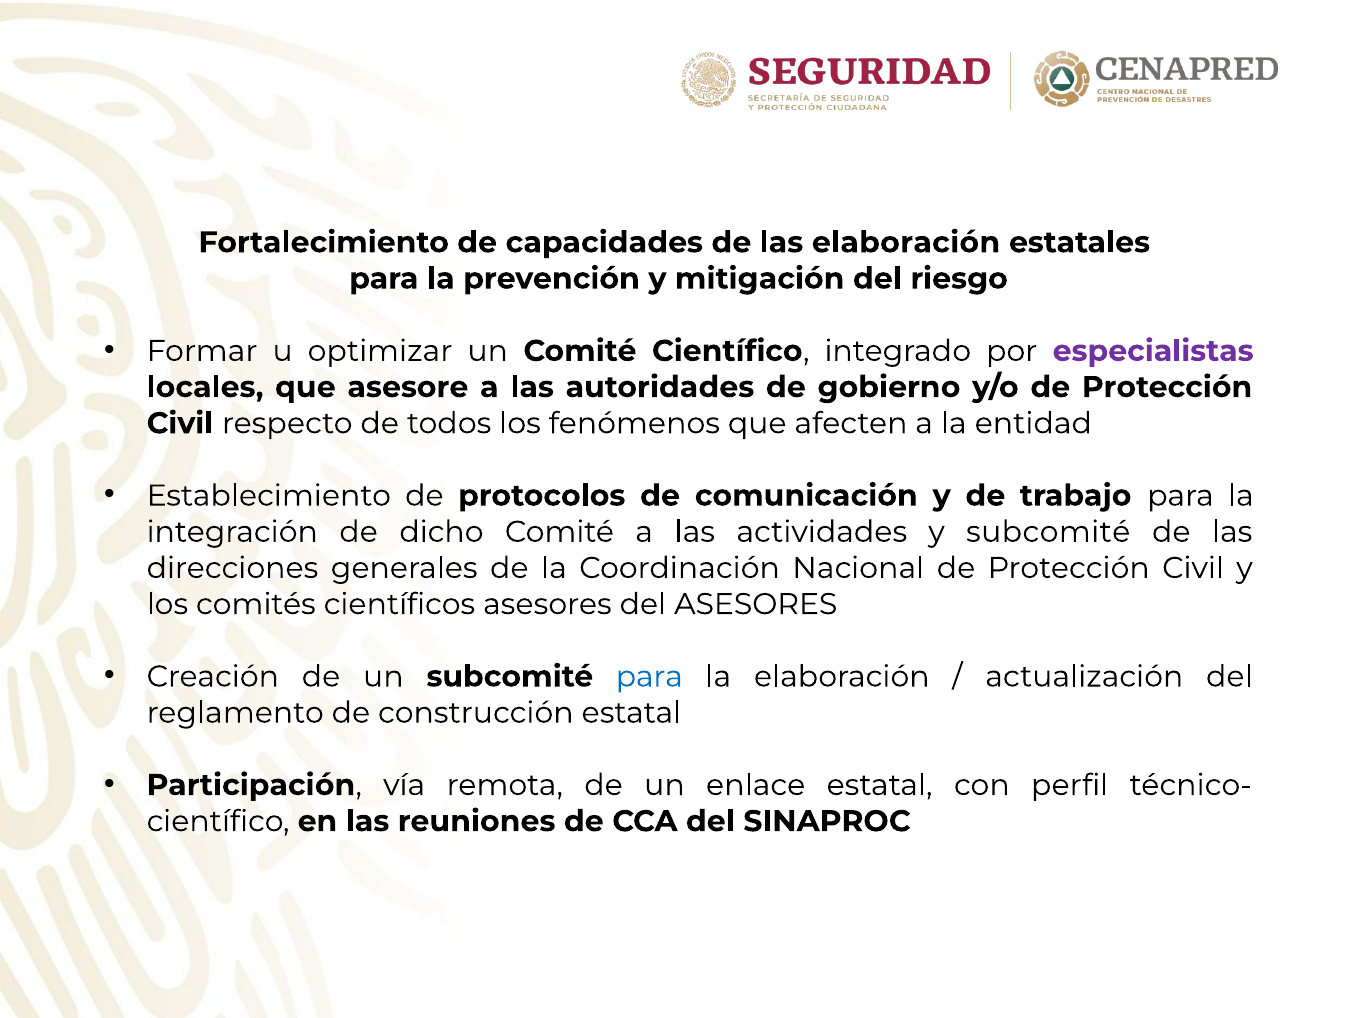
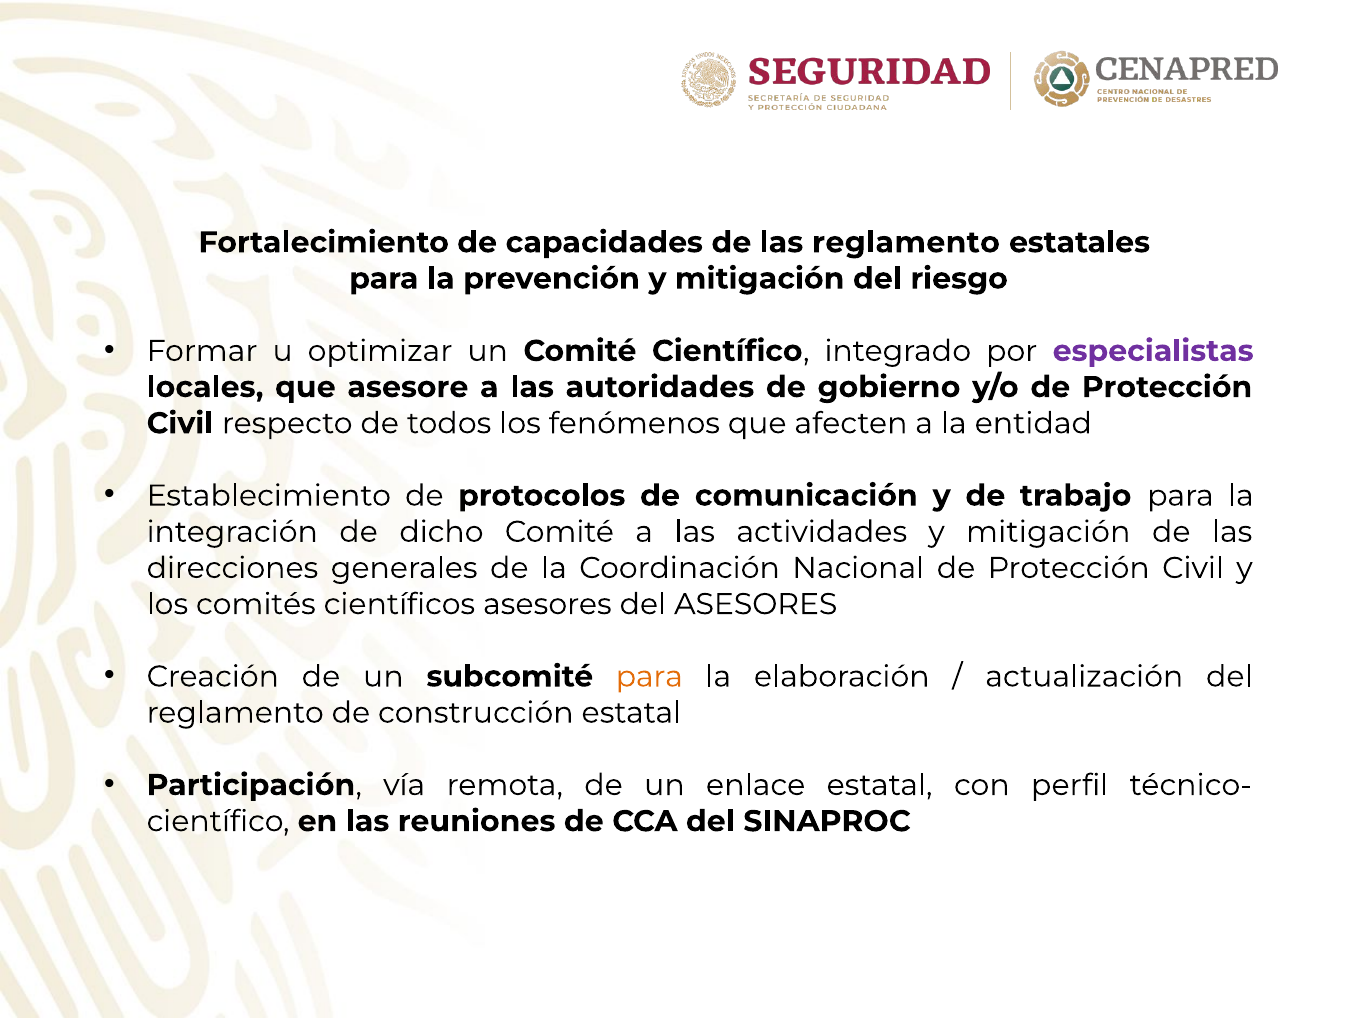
las elaboración: elaboración -> reglamento (906, 243)
actividades y subcomité: subcomité -> mitigación (1048, 532)
para colour: blue -> orange (649, 677)
